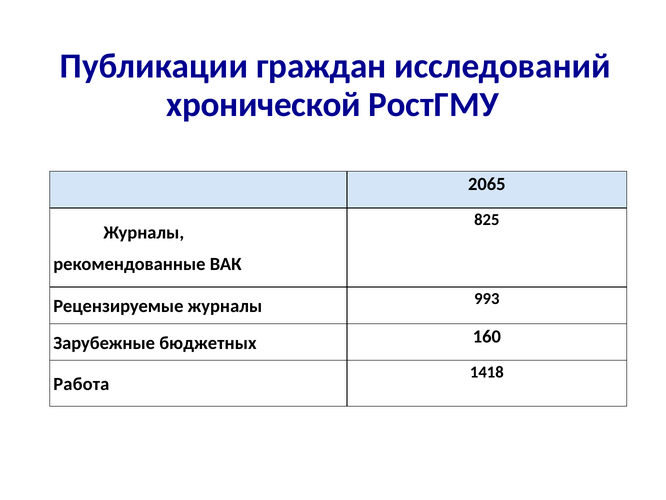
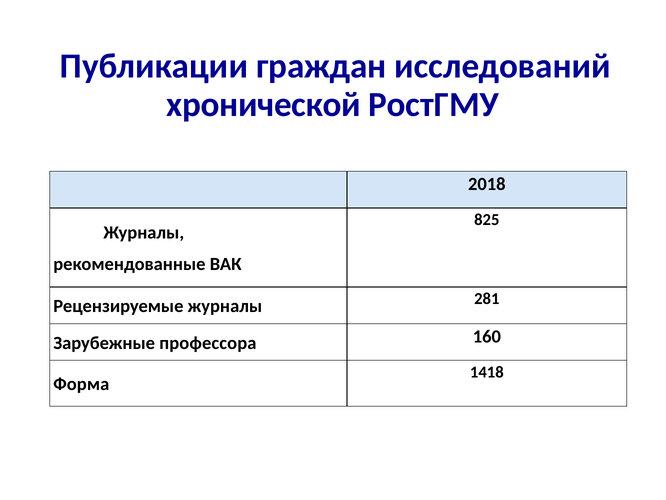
2065: 2065 -> 2018 (487, 184)
993: 993 -> 281 (487, 299)
бюджетных: бюджетных -> профессора (208, 343)
Работа: Работа -> Форма (81, 384)
